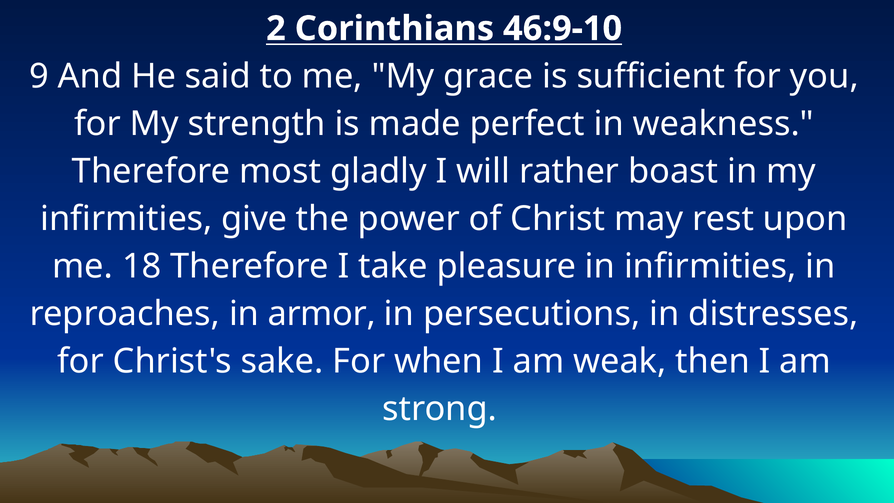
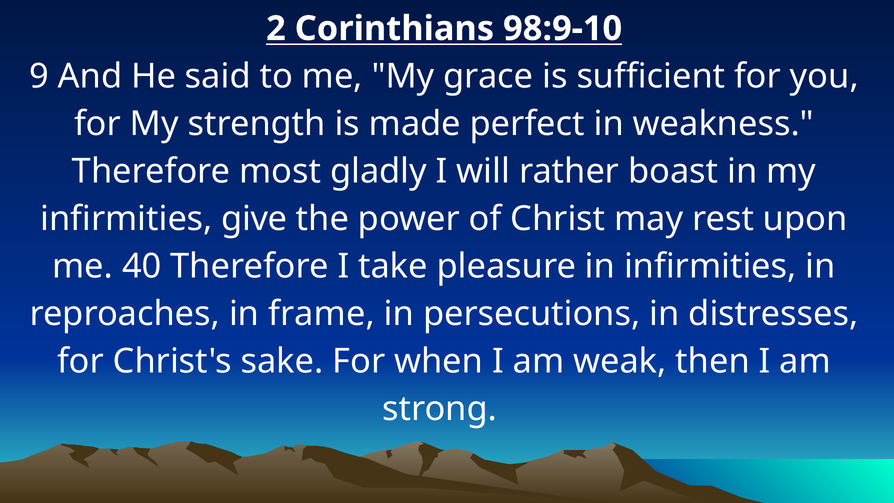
46:9-10: 46:9-10 -> 98:9-10 (563, 29)
18: 18 -> 40 (142, 266)
armor: armor -> frame (322, 314)
